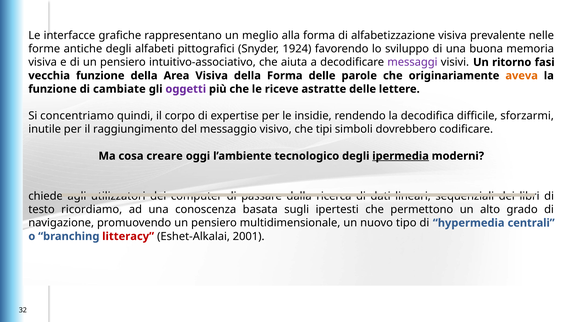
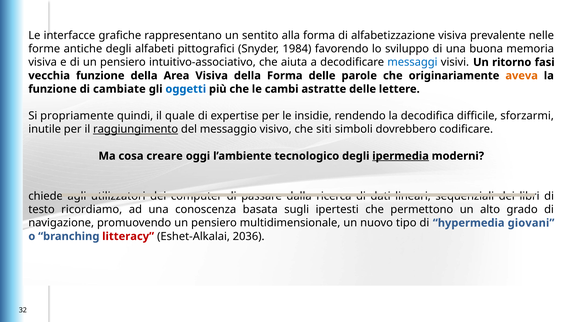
meglio: meglio -> sentito (260, 36)
1924: 1924 -> 1984 (297, 49)
messaggi colour: purple -> blue (412, 62)
oggetti colour: purple -> blue (186, 89)
riceve: riceve -> cambi (282, 89)
concentriamo: concentriamo -> propriamente (77, 116)
corpo: corpo -> quale (180, 116)
raggiungimento underline: none -> present (136, 129)
tipi: tipi -> siti (324, 129)
centrali: centrali -> giovani (531, 223)
2001: 2001 -> 2036 (249, 236)
